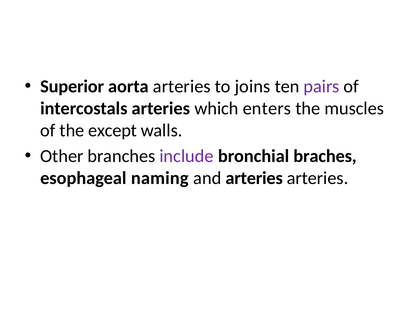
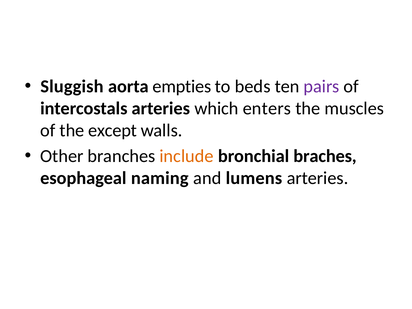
Superior: Superior -> Sluggish (72, 86)
aorta arteries: arteries -> empties (182, 86)
joins: joins -> beds (253, 86)
include colour: purple -> orange (187, 156)
and arteries: arteries -> lumens (254, 178)
